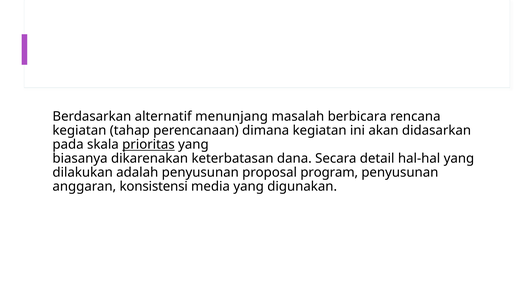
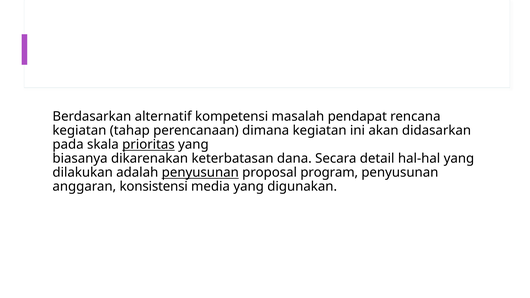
menunjang: menunjang -> kompetensi (232, 117)
berbicara: berbicara -> pendapat (357, 117)
penyusunan underline: none -> present (200, 173)
